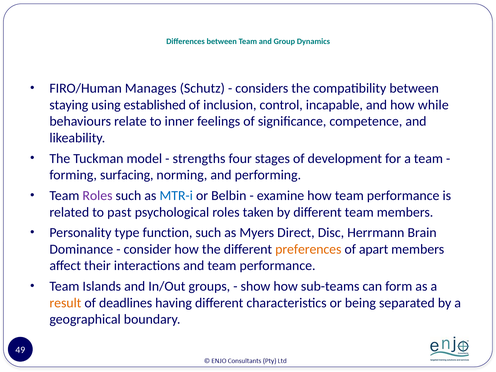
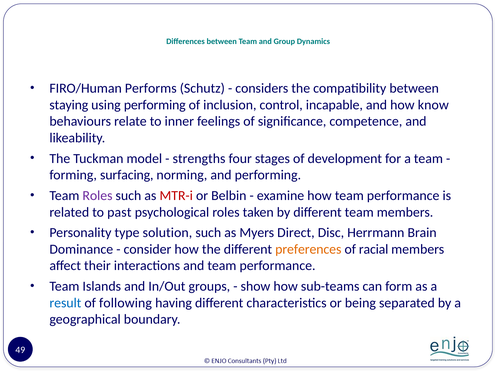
Manages: Manages -> Performs (151, 88)
using established: established -> performing (155, 105)
while: while -> know (433, 105)
MTR-i colour: blue -> red (176, 196)
function: function -> solution (167, 233)
apart: apart -> racial (374, 249)
result colour: orange -> blue (65, 303)
deadlines: deadlines -> following (125, 303)
